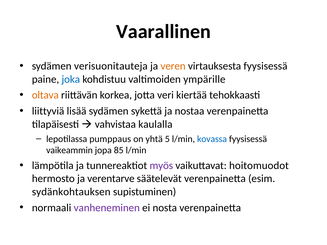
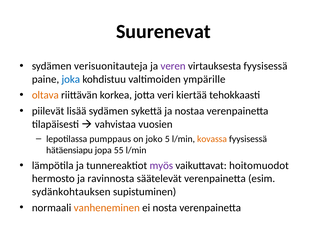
Vaarallinen: Vaarallinen -> Suurenevat (163, 32)
veren colour: orange -> purple (173, 66)
liittyviä: liittyviä -> piilevät (48, 111)
kaulalla: kaulalla -> vuosien (155, 124)
yhtä: yhtä -> joko (154, 139)
kovassa colour: blue -> orange (212, 139)
vaikeammin: vaikeammin -> hätäensiapu (69, 150)
85: 85 -> 55 (119, 150)
verentarve: verentarve -> ravinnosta (111, 179)
vanheneminen colour: purple -> orange (107, 208)
